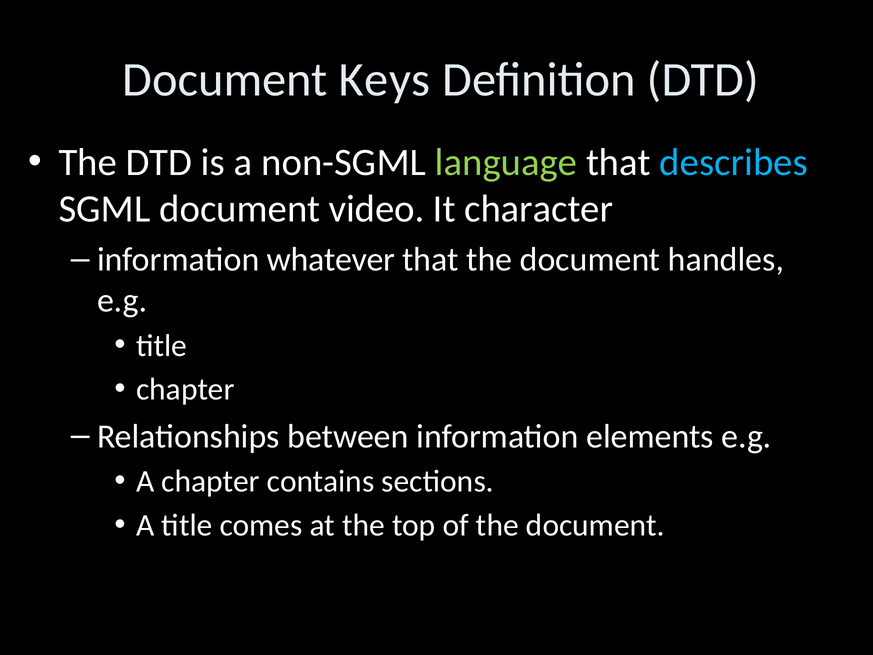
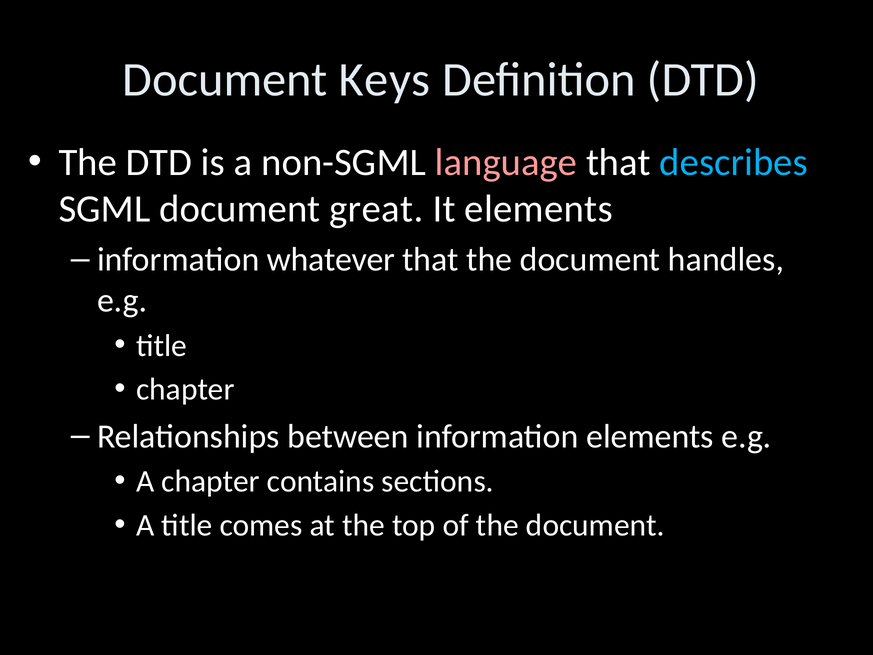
language colour: light green -> pink (506, 162)
video: video -> great (376, 209)
It character: character -> elements (539, 209)
